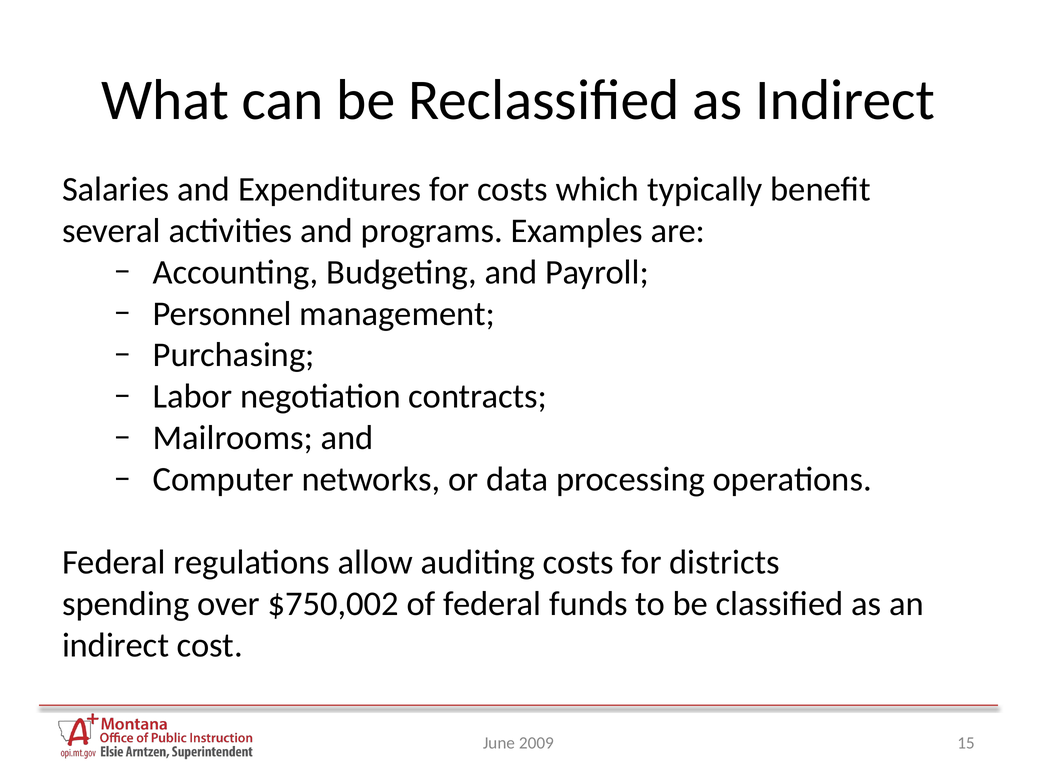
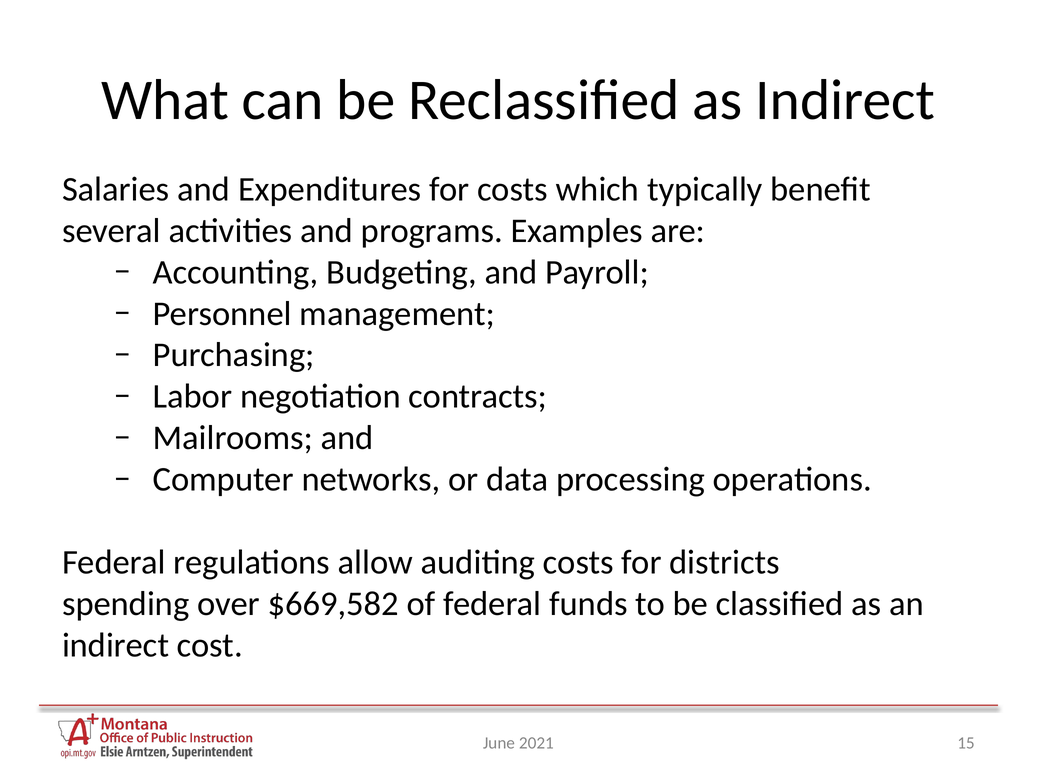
$750,002: $750,002 -> $669,582 (333, 604)
2009: 2009 -> 2021 (536, 743)
